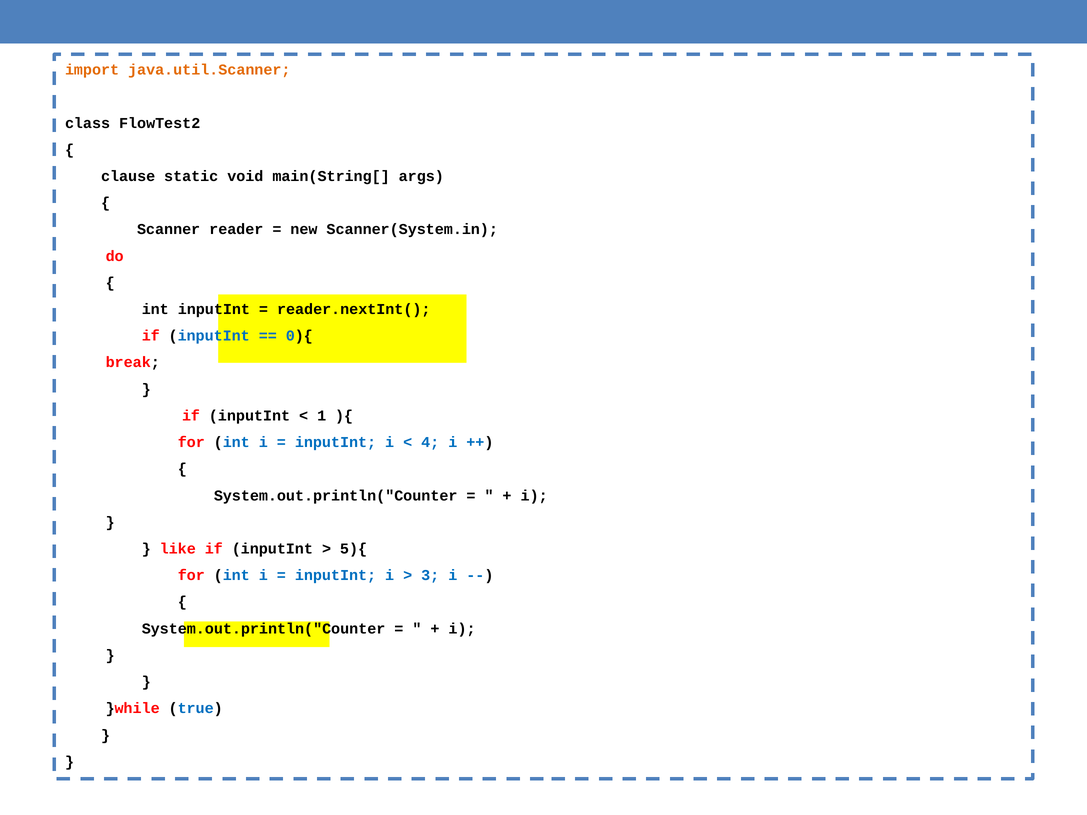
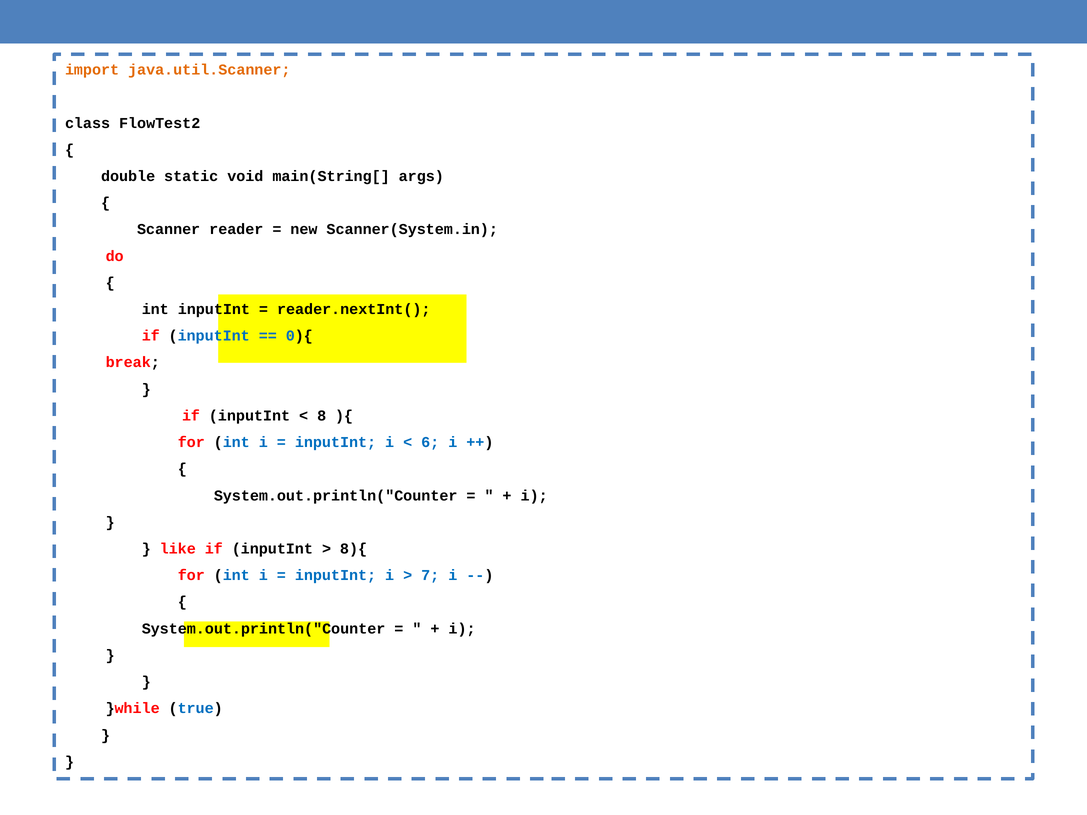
clause: clause -> double (128, 176)
1: 1 -> 8 (322, 416)
4: 4 -> 6 (430, 442)
5){: 5){ -> 8){ (354, 549)
3: 3 -> 7 (430, 576)
